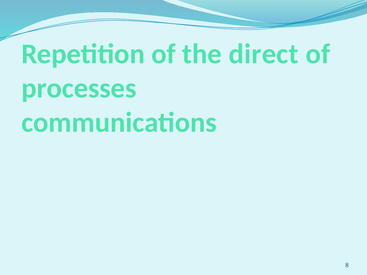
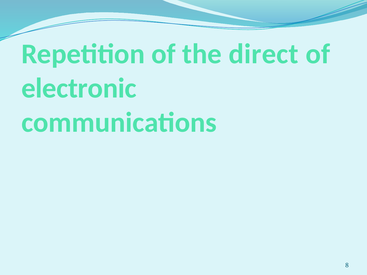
processes: processes -> electronic (79, 88)
